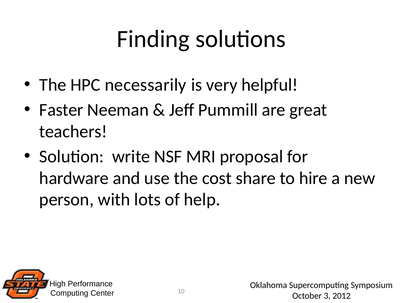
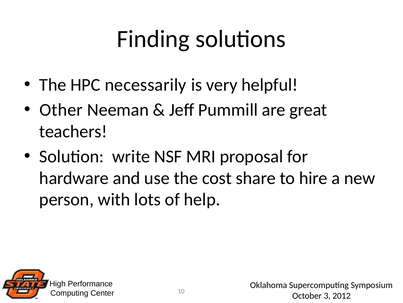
Faster: Faster -> Other (61, 110)
